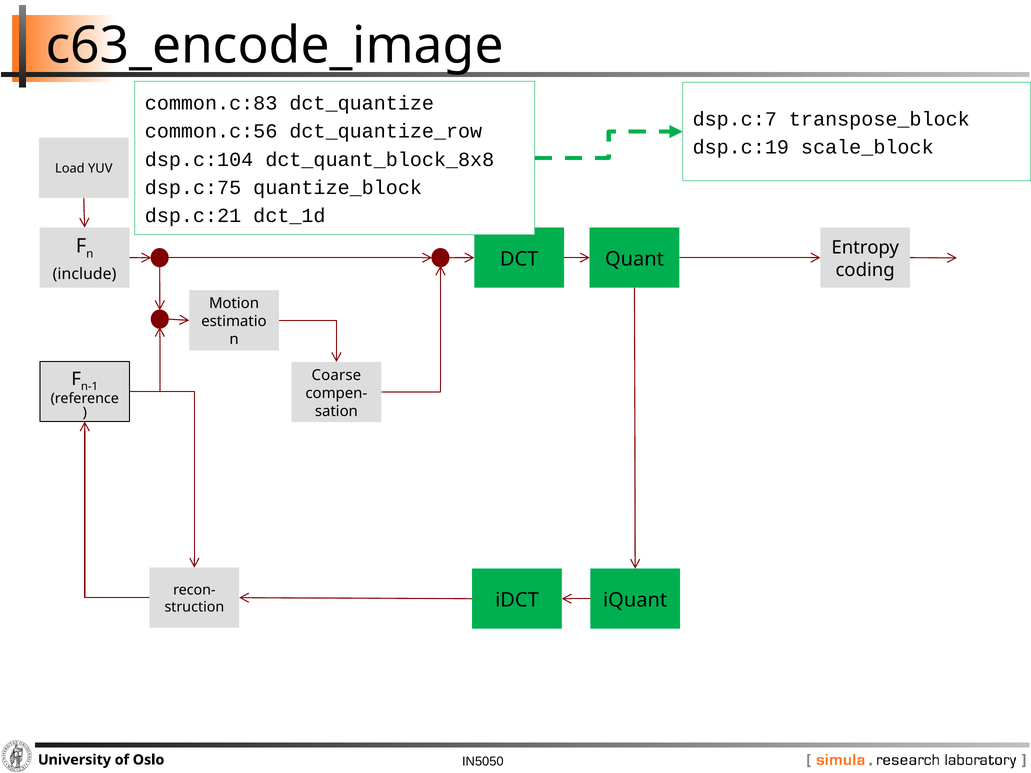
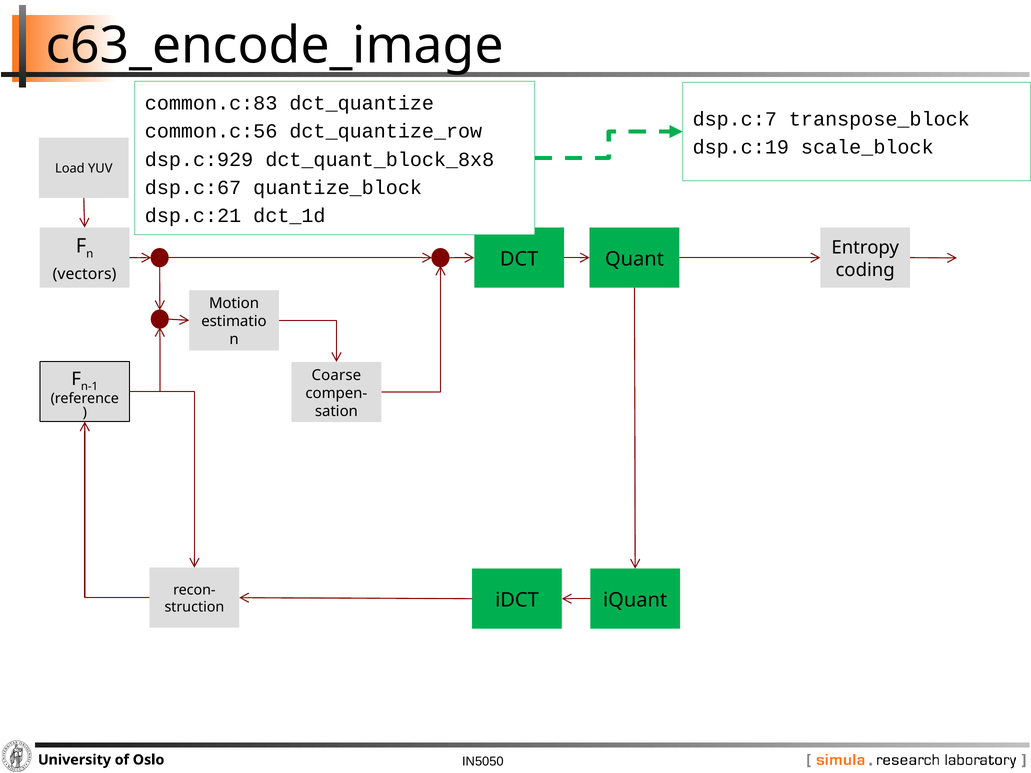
dsp.c:104: dsp.c:104 -> dsp.c:929 (199, 159)
dsp.c:75: dsp.c:75 -> dsp.c:67 (193, 188)
include: include -> vectors (85, 274)
